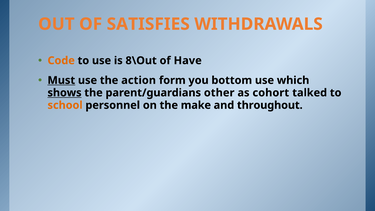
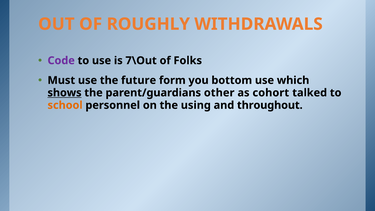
SATISFIES: SATISFIES -> ROUGHLY (148, 24)
Code colour: orange -> purple (61, 61)
8\Out: 8\Out -> 7\Out (141, 61)
Have: Have -> Folks (188, 61)
Must underline: present -> none (61, 80)
action: action -> future (139, 80)
make: make -> using (196, 105)
